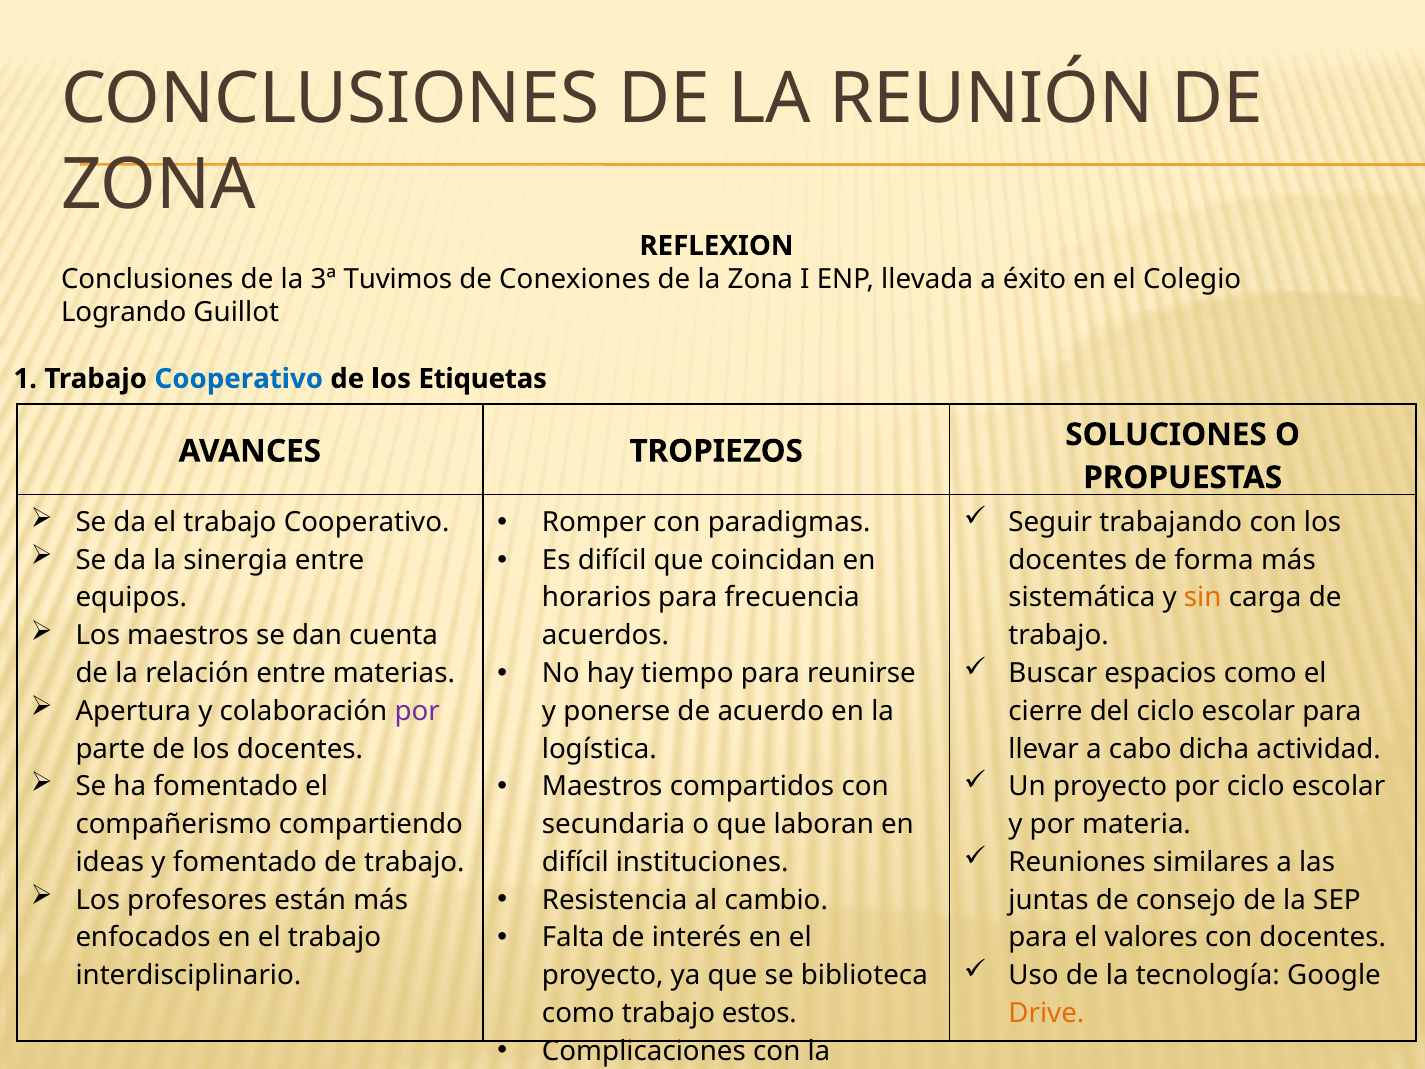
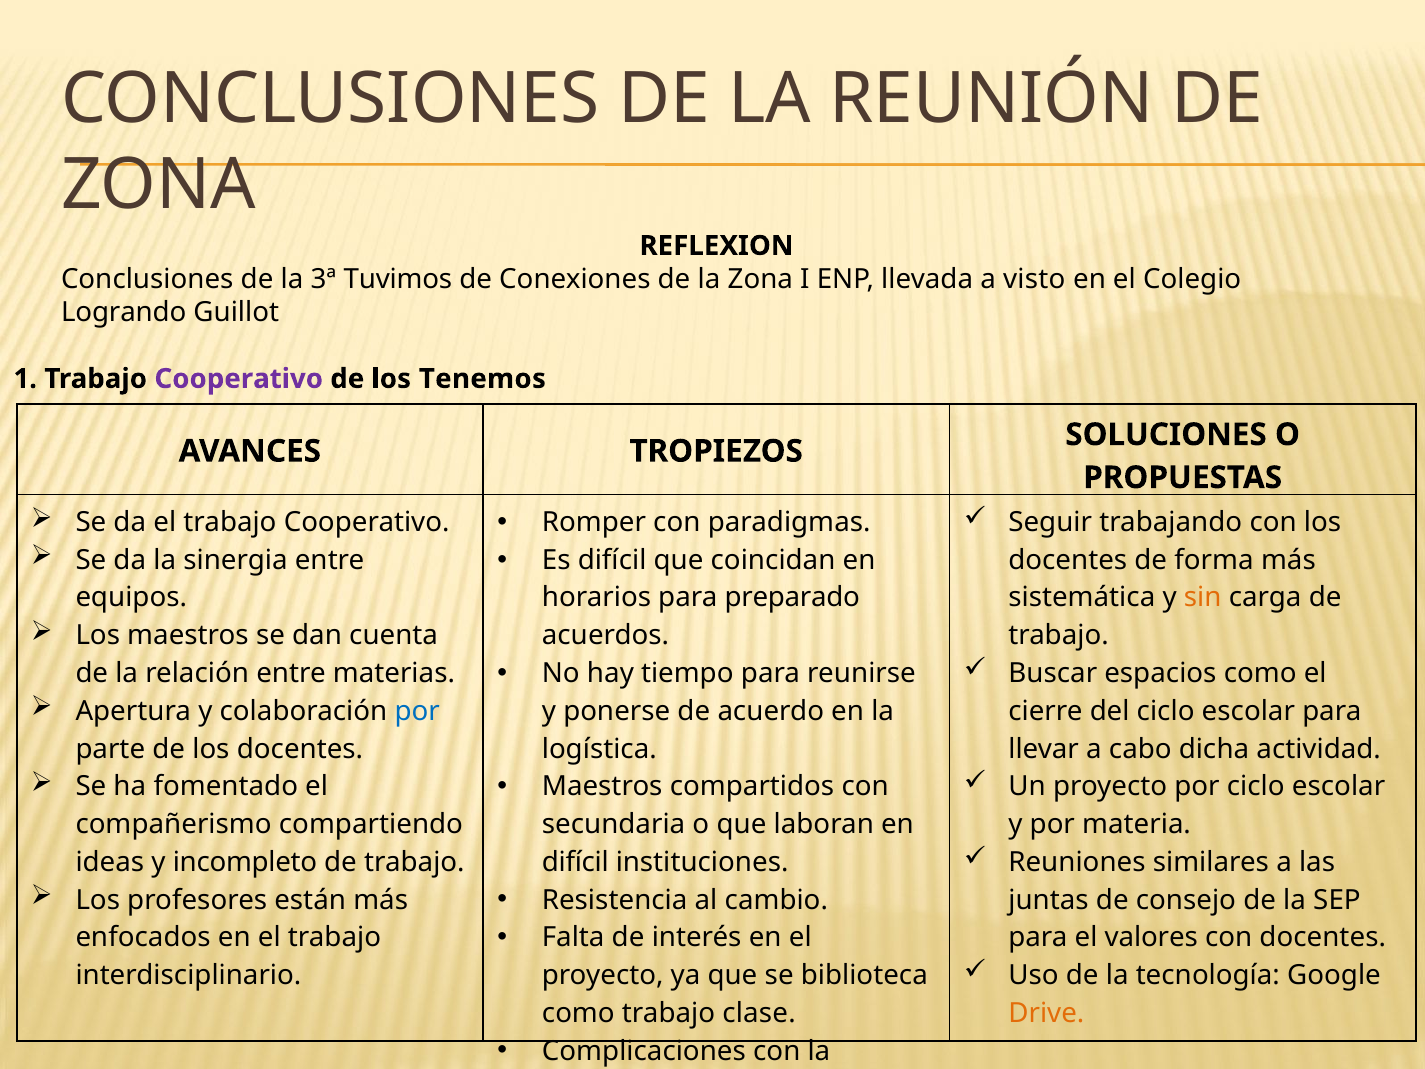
éxito: éxito -> visto (1034, 279)
Cooperativo colour: blue -> purple (239, 379)
Etiquetas: Etiquetas -> Tenemos (482, 379)
frecuencia: frecuencia -> preparado (792, 598)
por colour: purple -> blue (417, 711)
y fomentado: fomentado -> incompleto (245, 862)
estos: estos -> clase (759, 1013)
